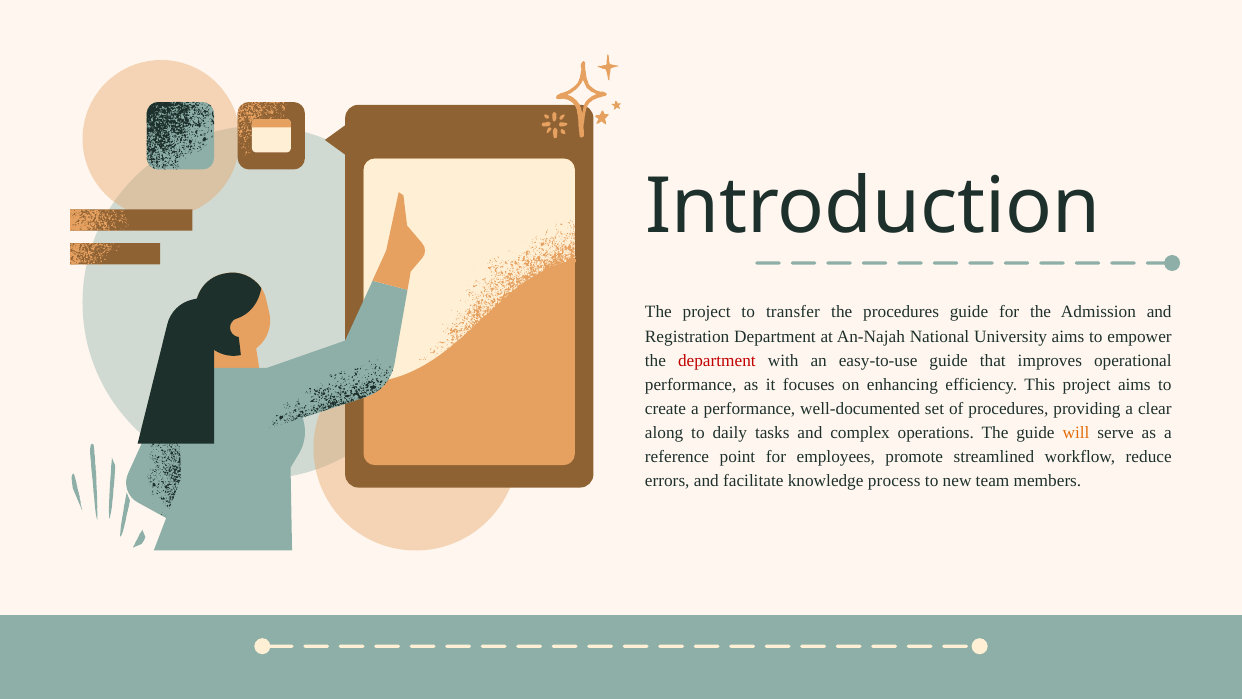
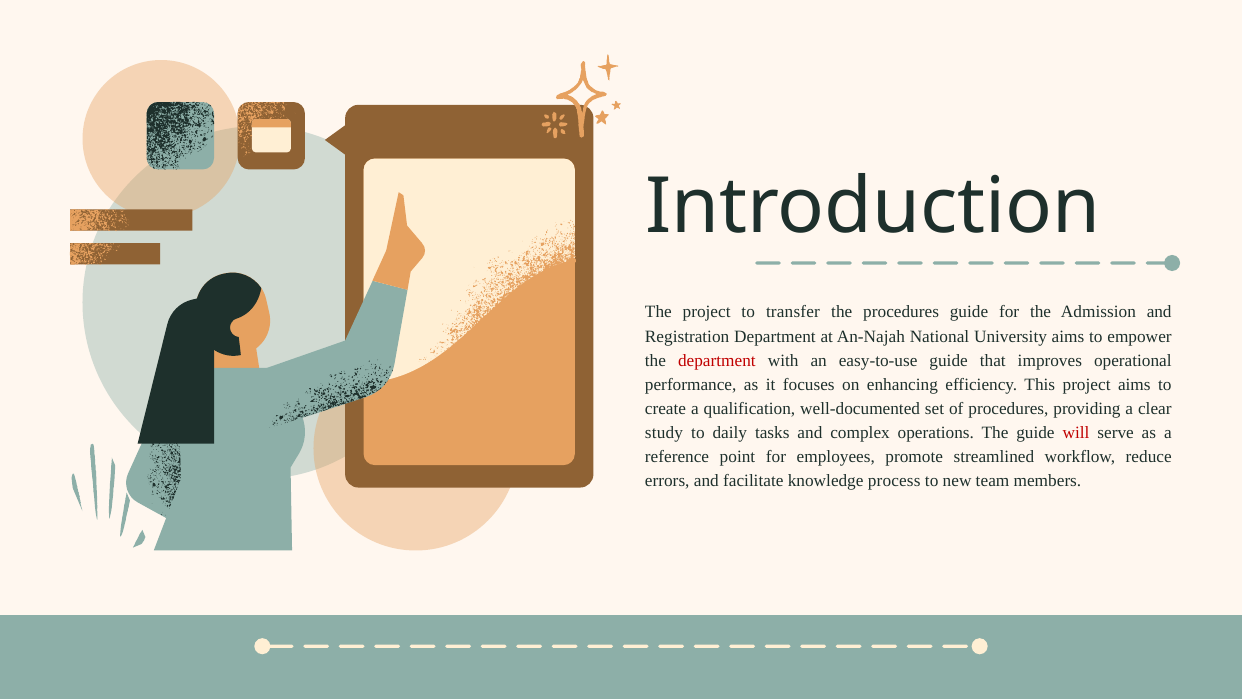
a performance: performance -> qualification (749, 409)
along: along -> study (664, 433)
will colour: orange -> red (1076, 433)
